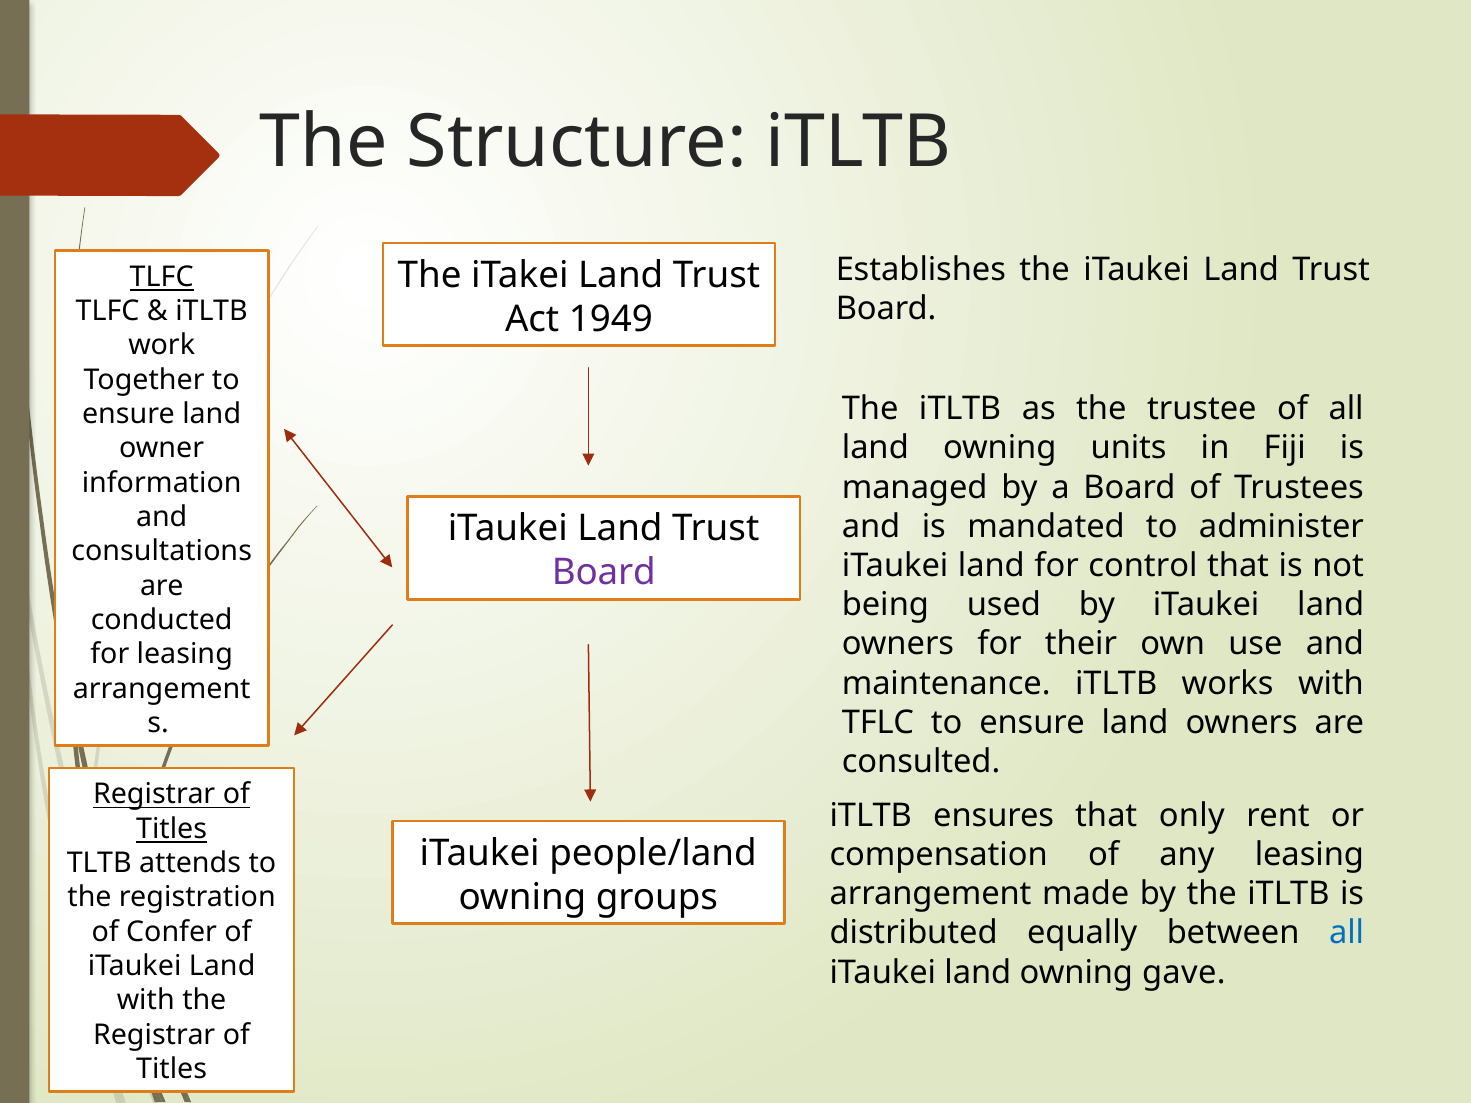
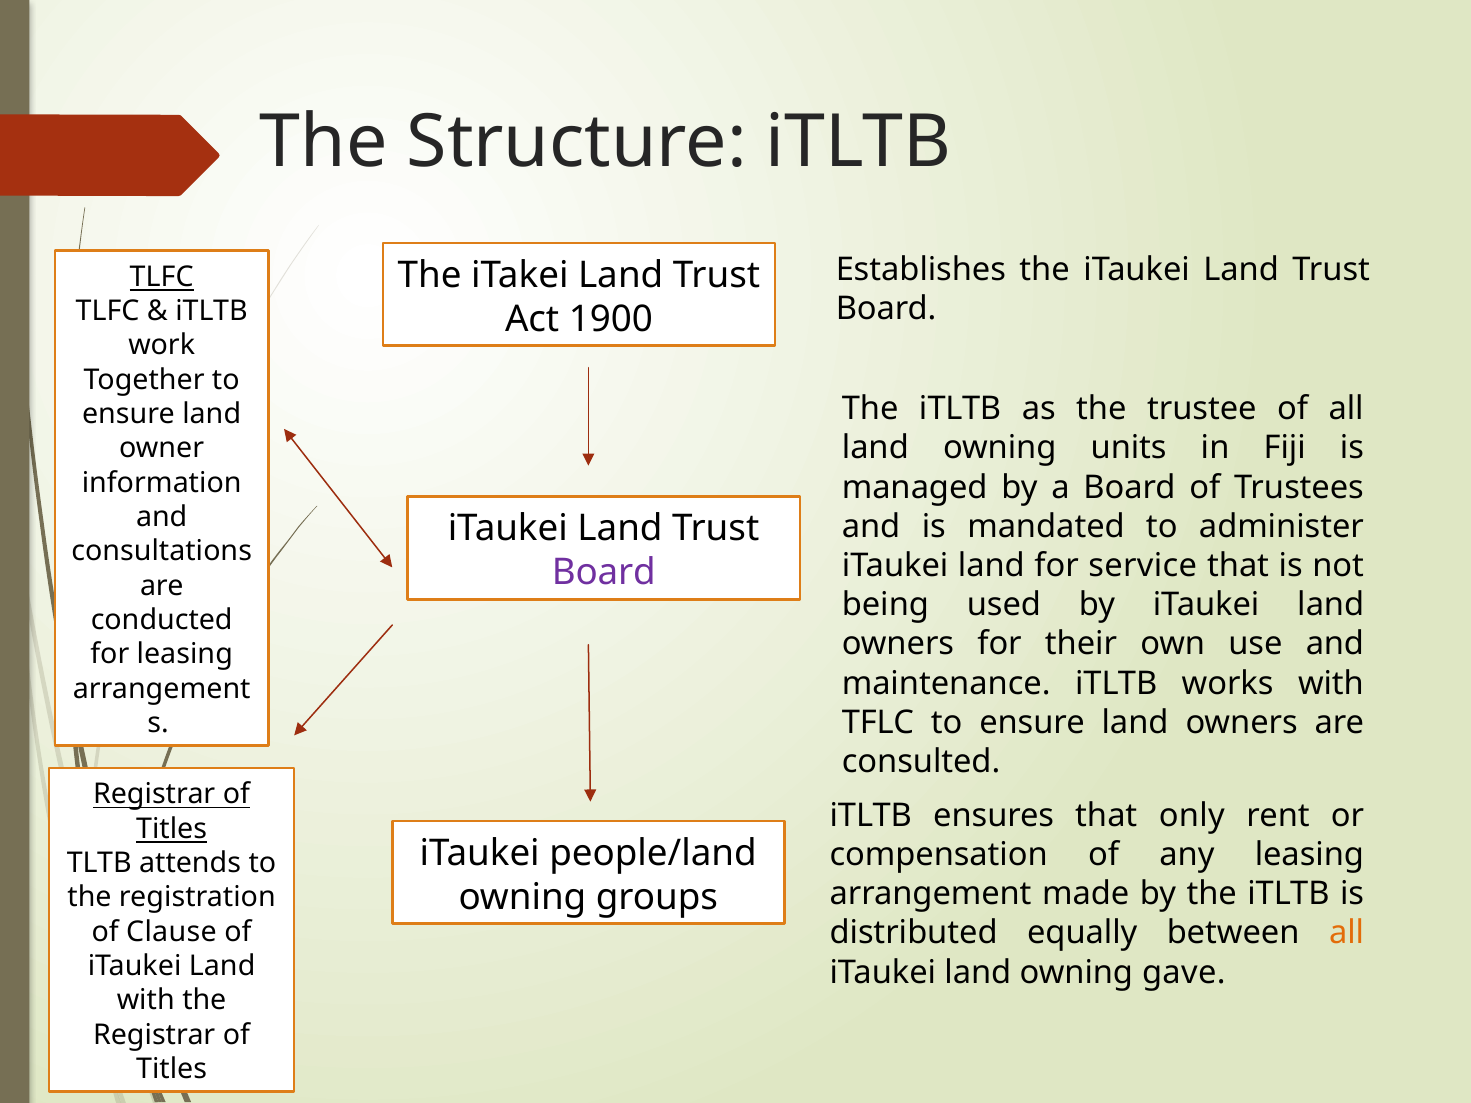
1949: 1949 -> 1900 (611, 319)
control: control -> service (1143, 566)
Confer: Confer -> Clause (171, 932)
all colour: blue -> orange (1347, 933)
